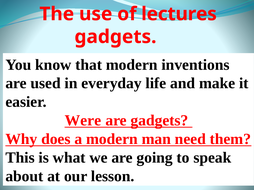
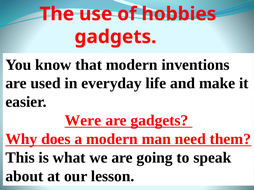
lectures: lectures -> hobbies (179, 14)
